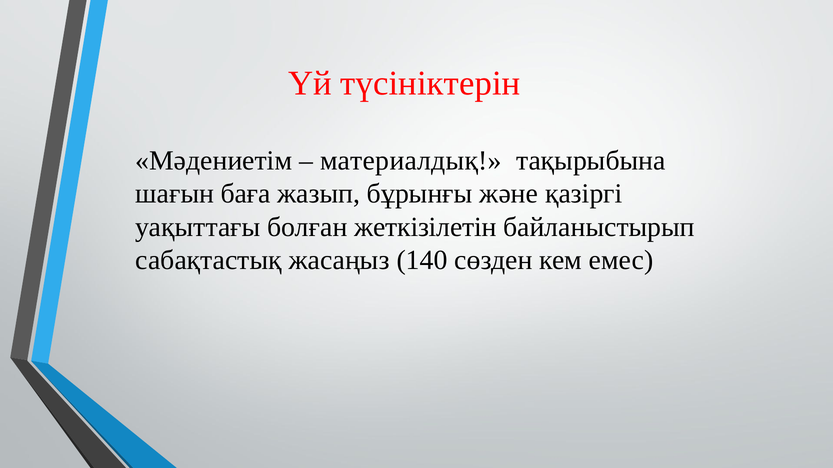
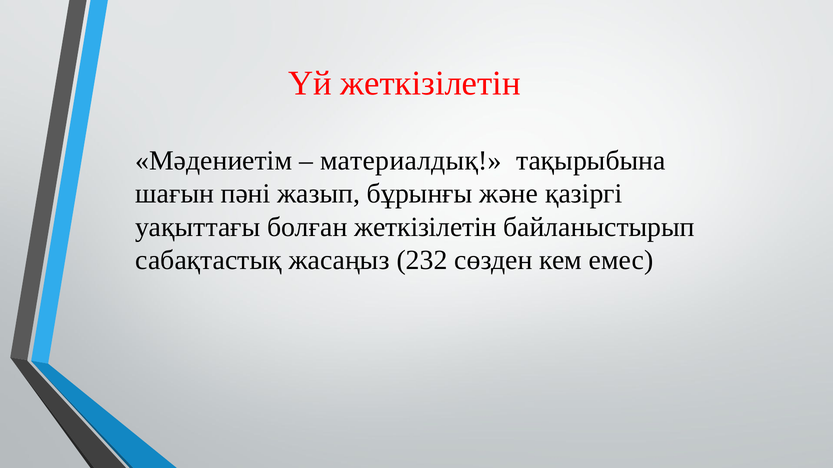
Үй түсініктерін: түсініктерін -> жеткізілетін (431, 84)
баға: баға -> пәні (246, 194)
140: 140 -> 232 (422, 261)
